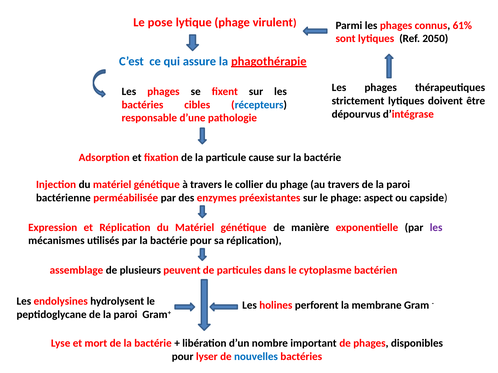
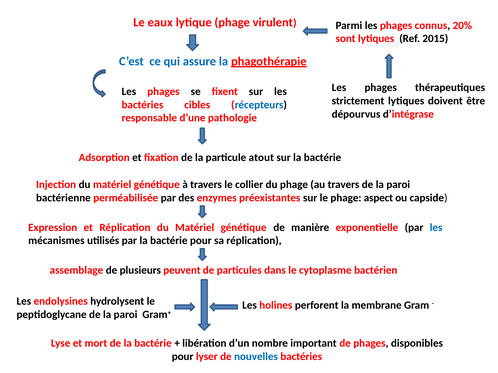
pose: pose -> eaux (160, 22)
61%: 61% -> 20% (462, 25)
2050: 2050 -> 2015 (435, 39)
cause: cause -> atout (261, 158)
les colour: purple -> blue (436, 228)
